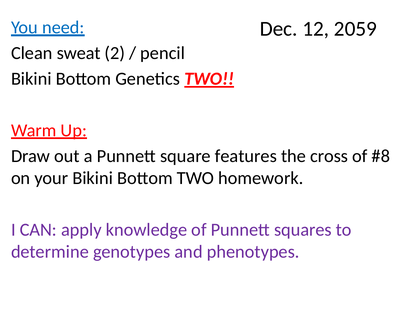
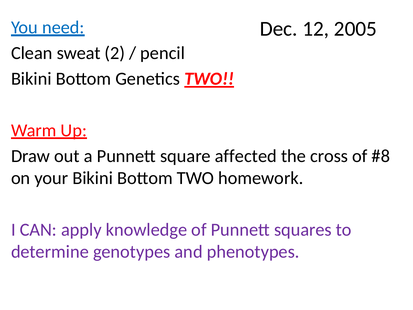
2059: 2059 -> 2005 (355, 29)
features: features -> affected (246, 156)
